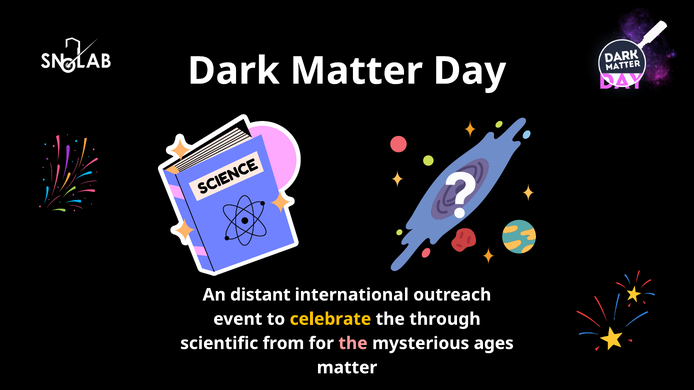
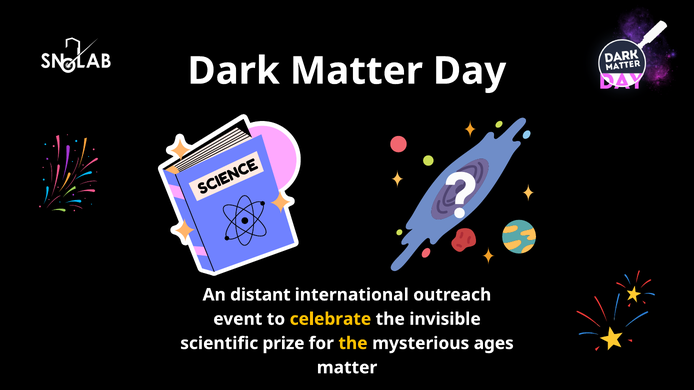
through: through -> invisible (445, 319)
from: from -> prize (283, 344)
the colour: pink -> yellow (353, 344)
